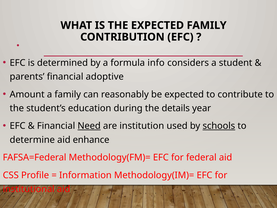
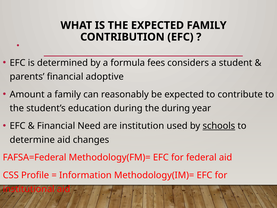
info: info -> fees (156, 63)
the details: details -> during (176, 108)
Need underline: present -> none (89, 126)
enhance: enhance -> changes (91, 140)
